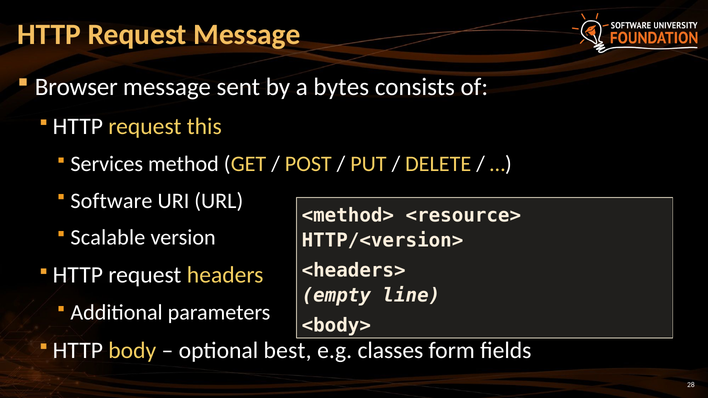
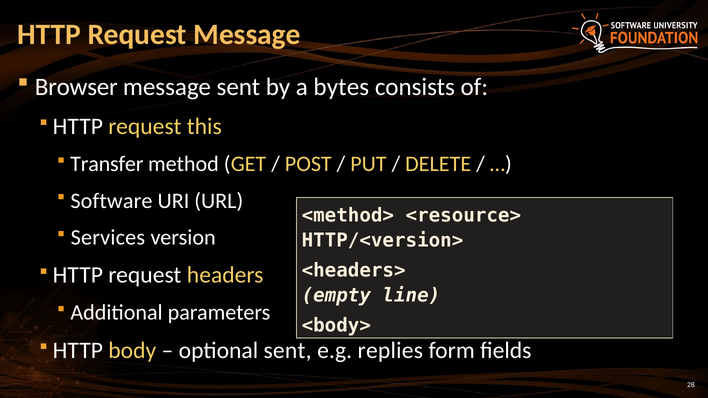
Services: Services -> Transfer (107, 164)
Scalable: Scalable -> Services (108, 238)
optional best: best -> sent (288, 351)
classes: classes -> replies (390, 351)
